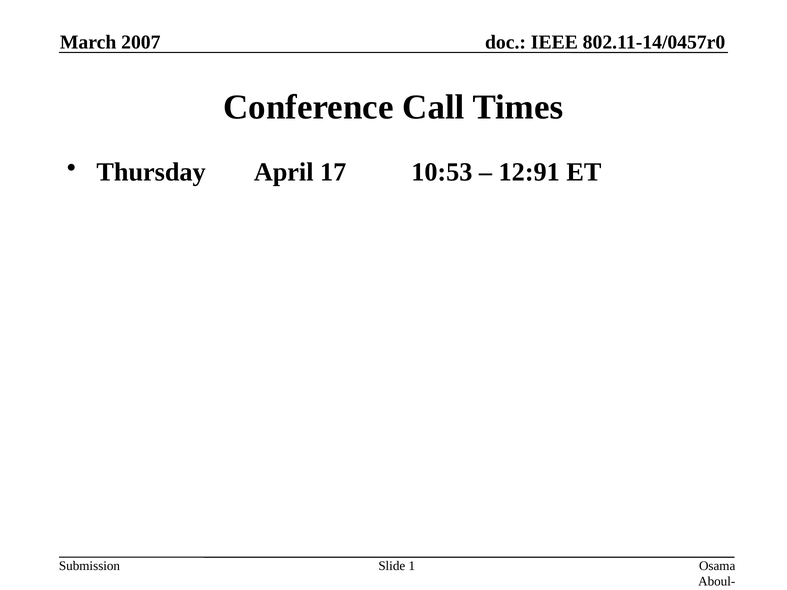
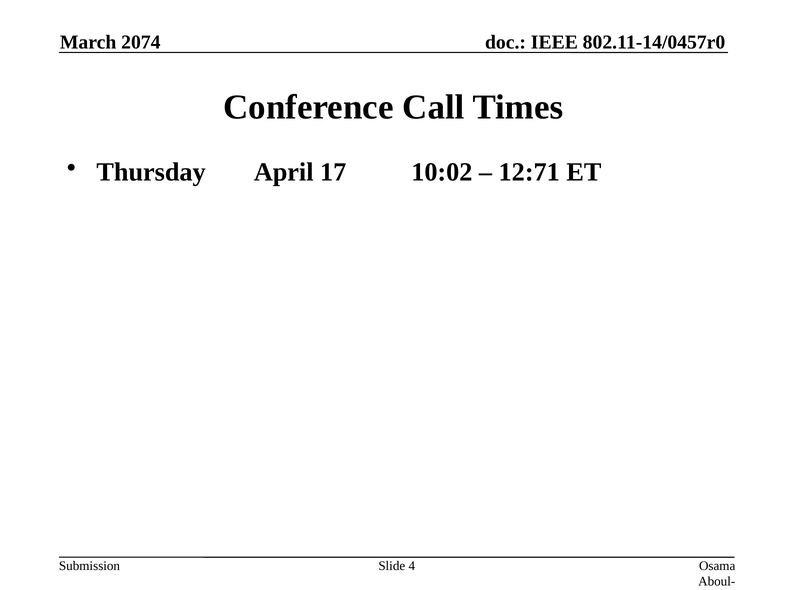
2007: 2007 -> 2074 (141, 42)
10:53: 10:53 -> 10:02 (442, 172)
12:91: 12:91 -> 12:71 (529, 172)
1: 1 -> 4 (412, 566)
